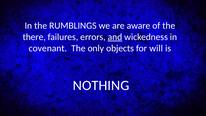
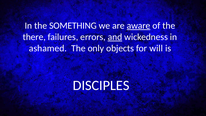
RUMBLINGS: RUMBLINGS -> SOMETHING (73, 26)
aware underline: none -> present (139, 26)
covenant: covenant -> ashamed (48, 48)
NOTHING: NOTHING -> DISCIPLES (101, 85)
